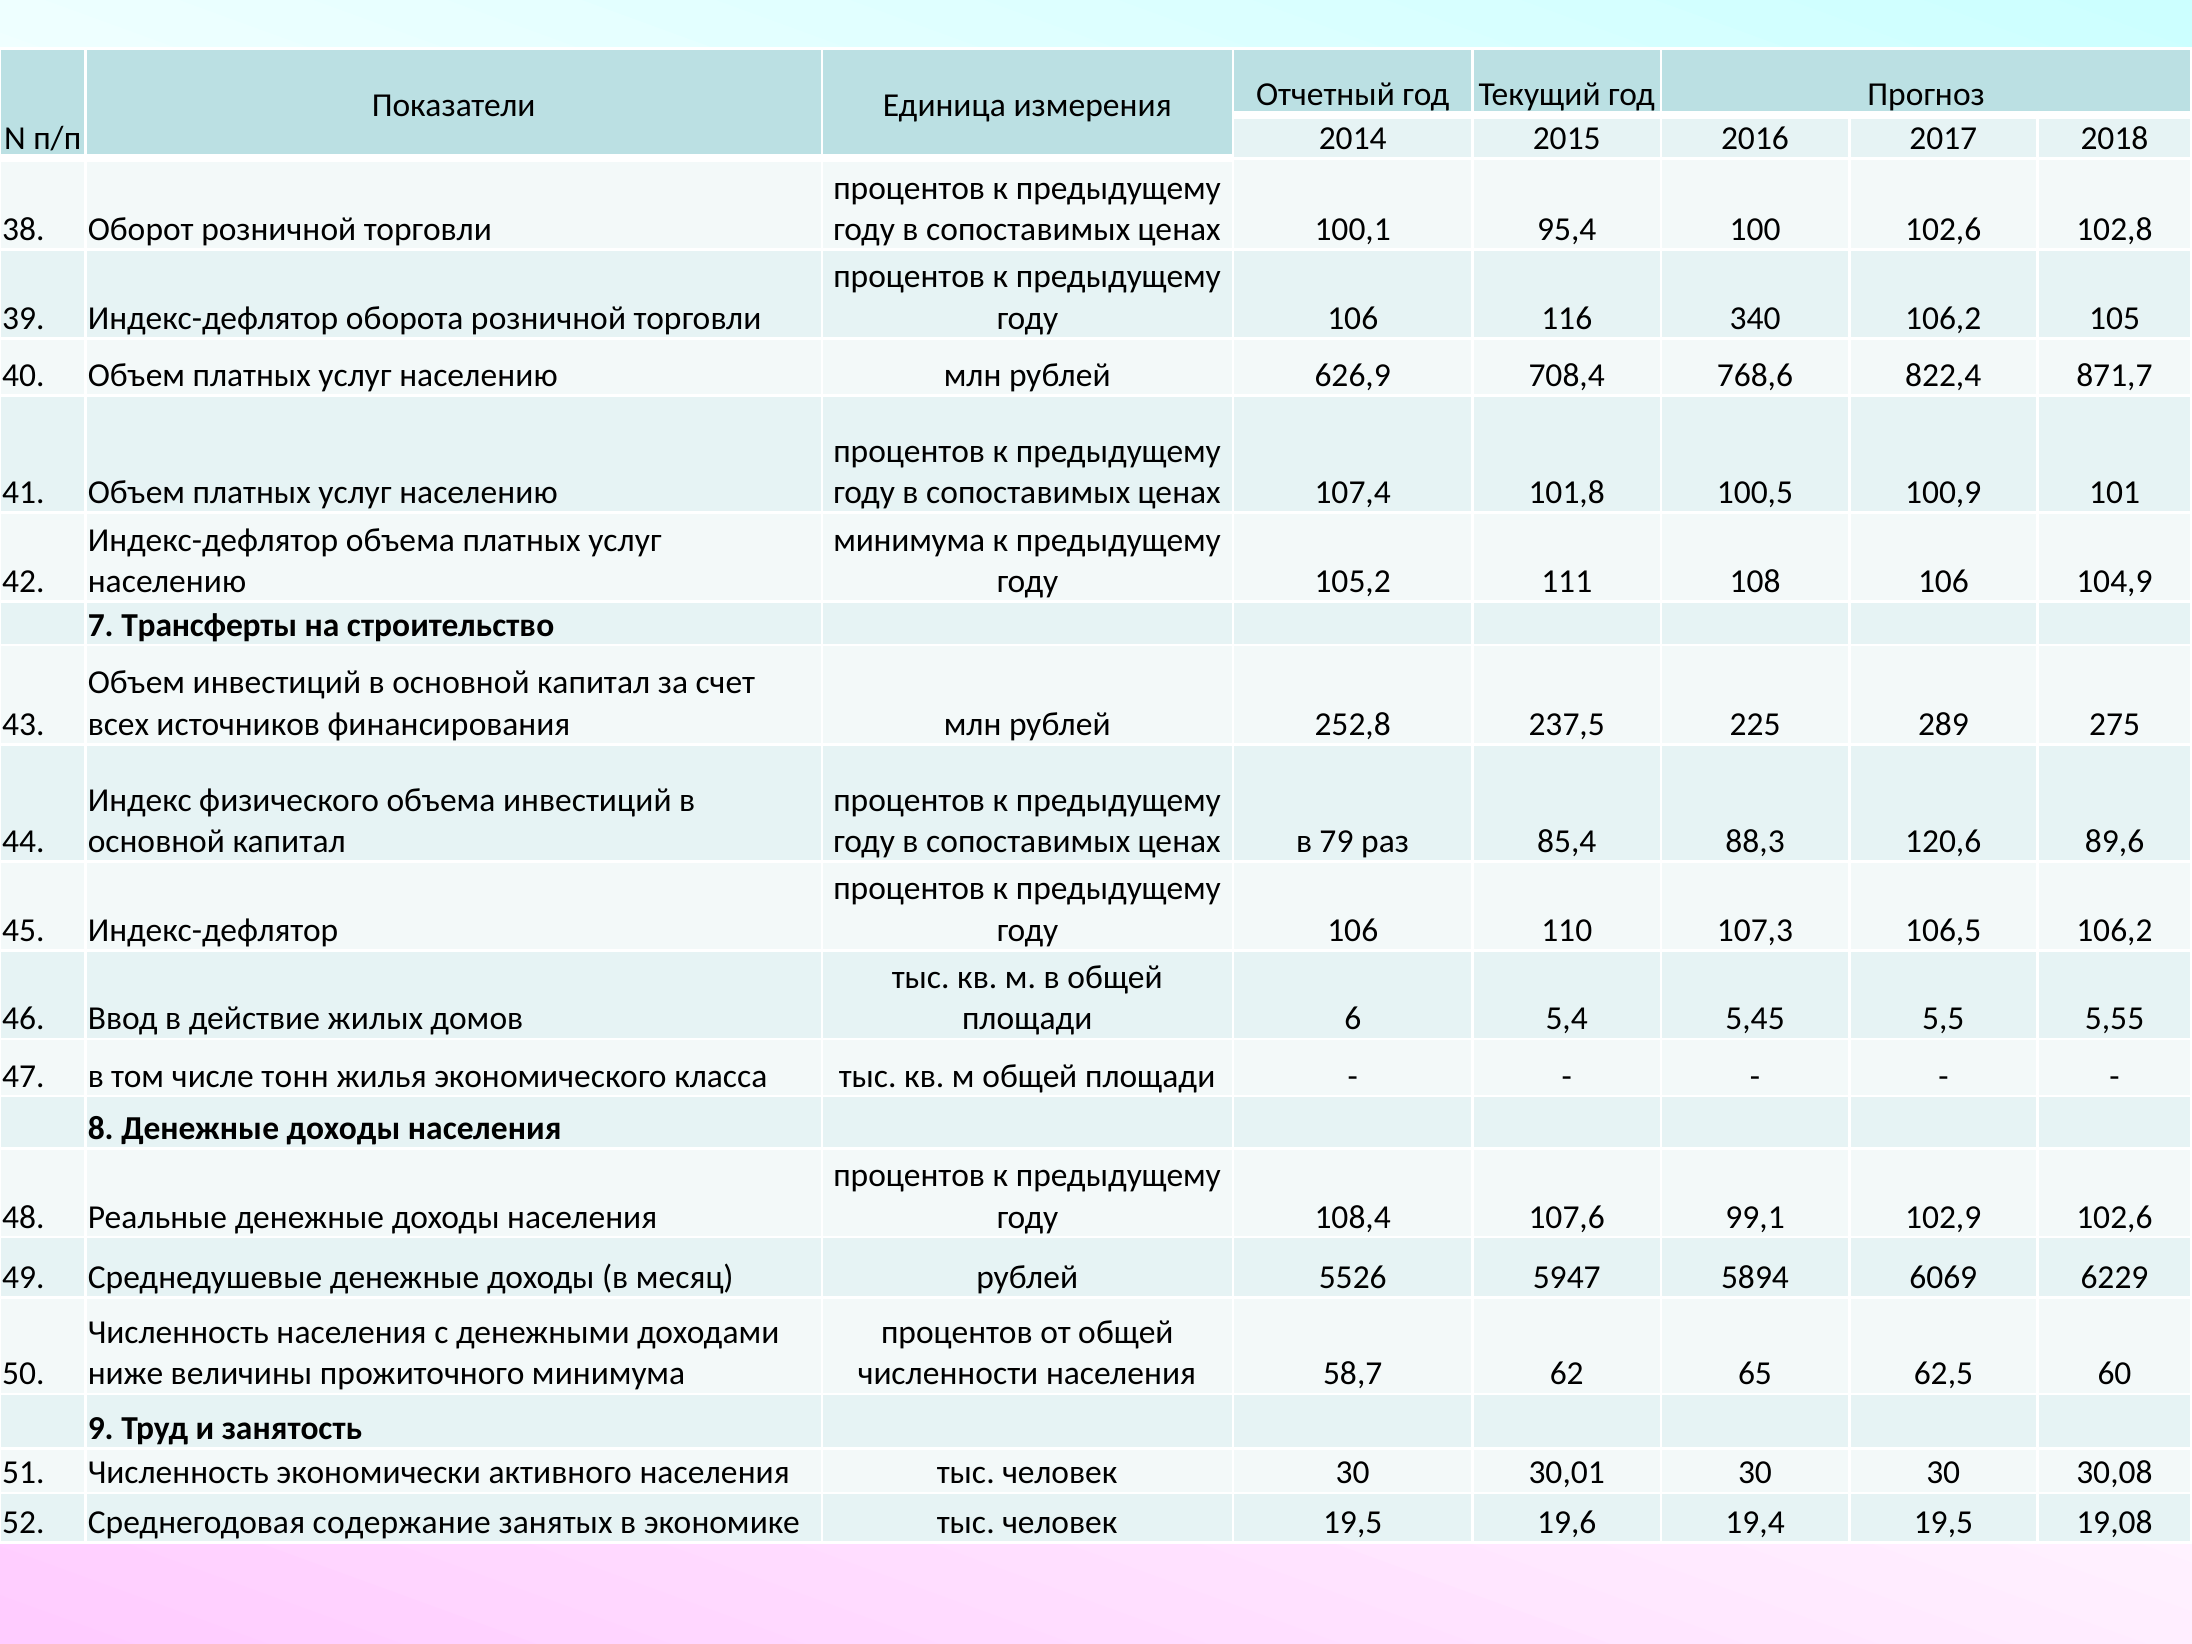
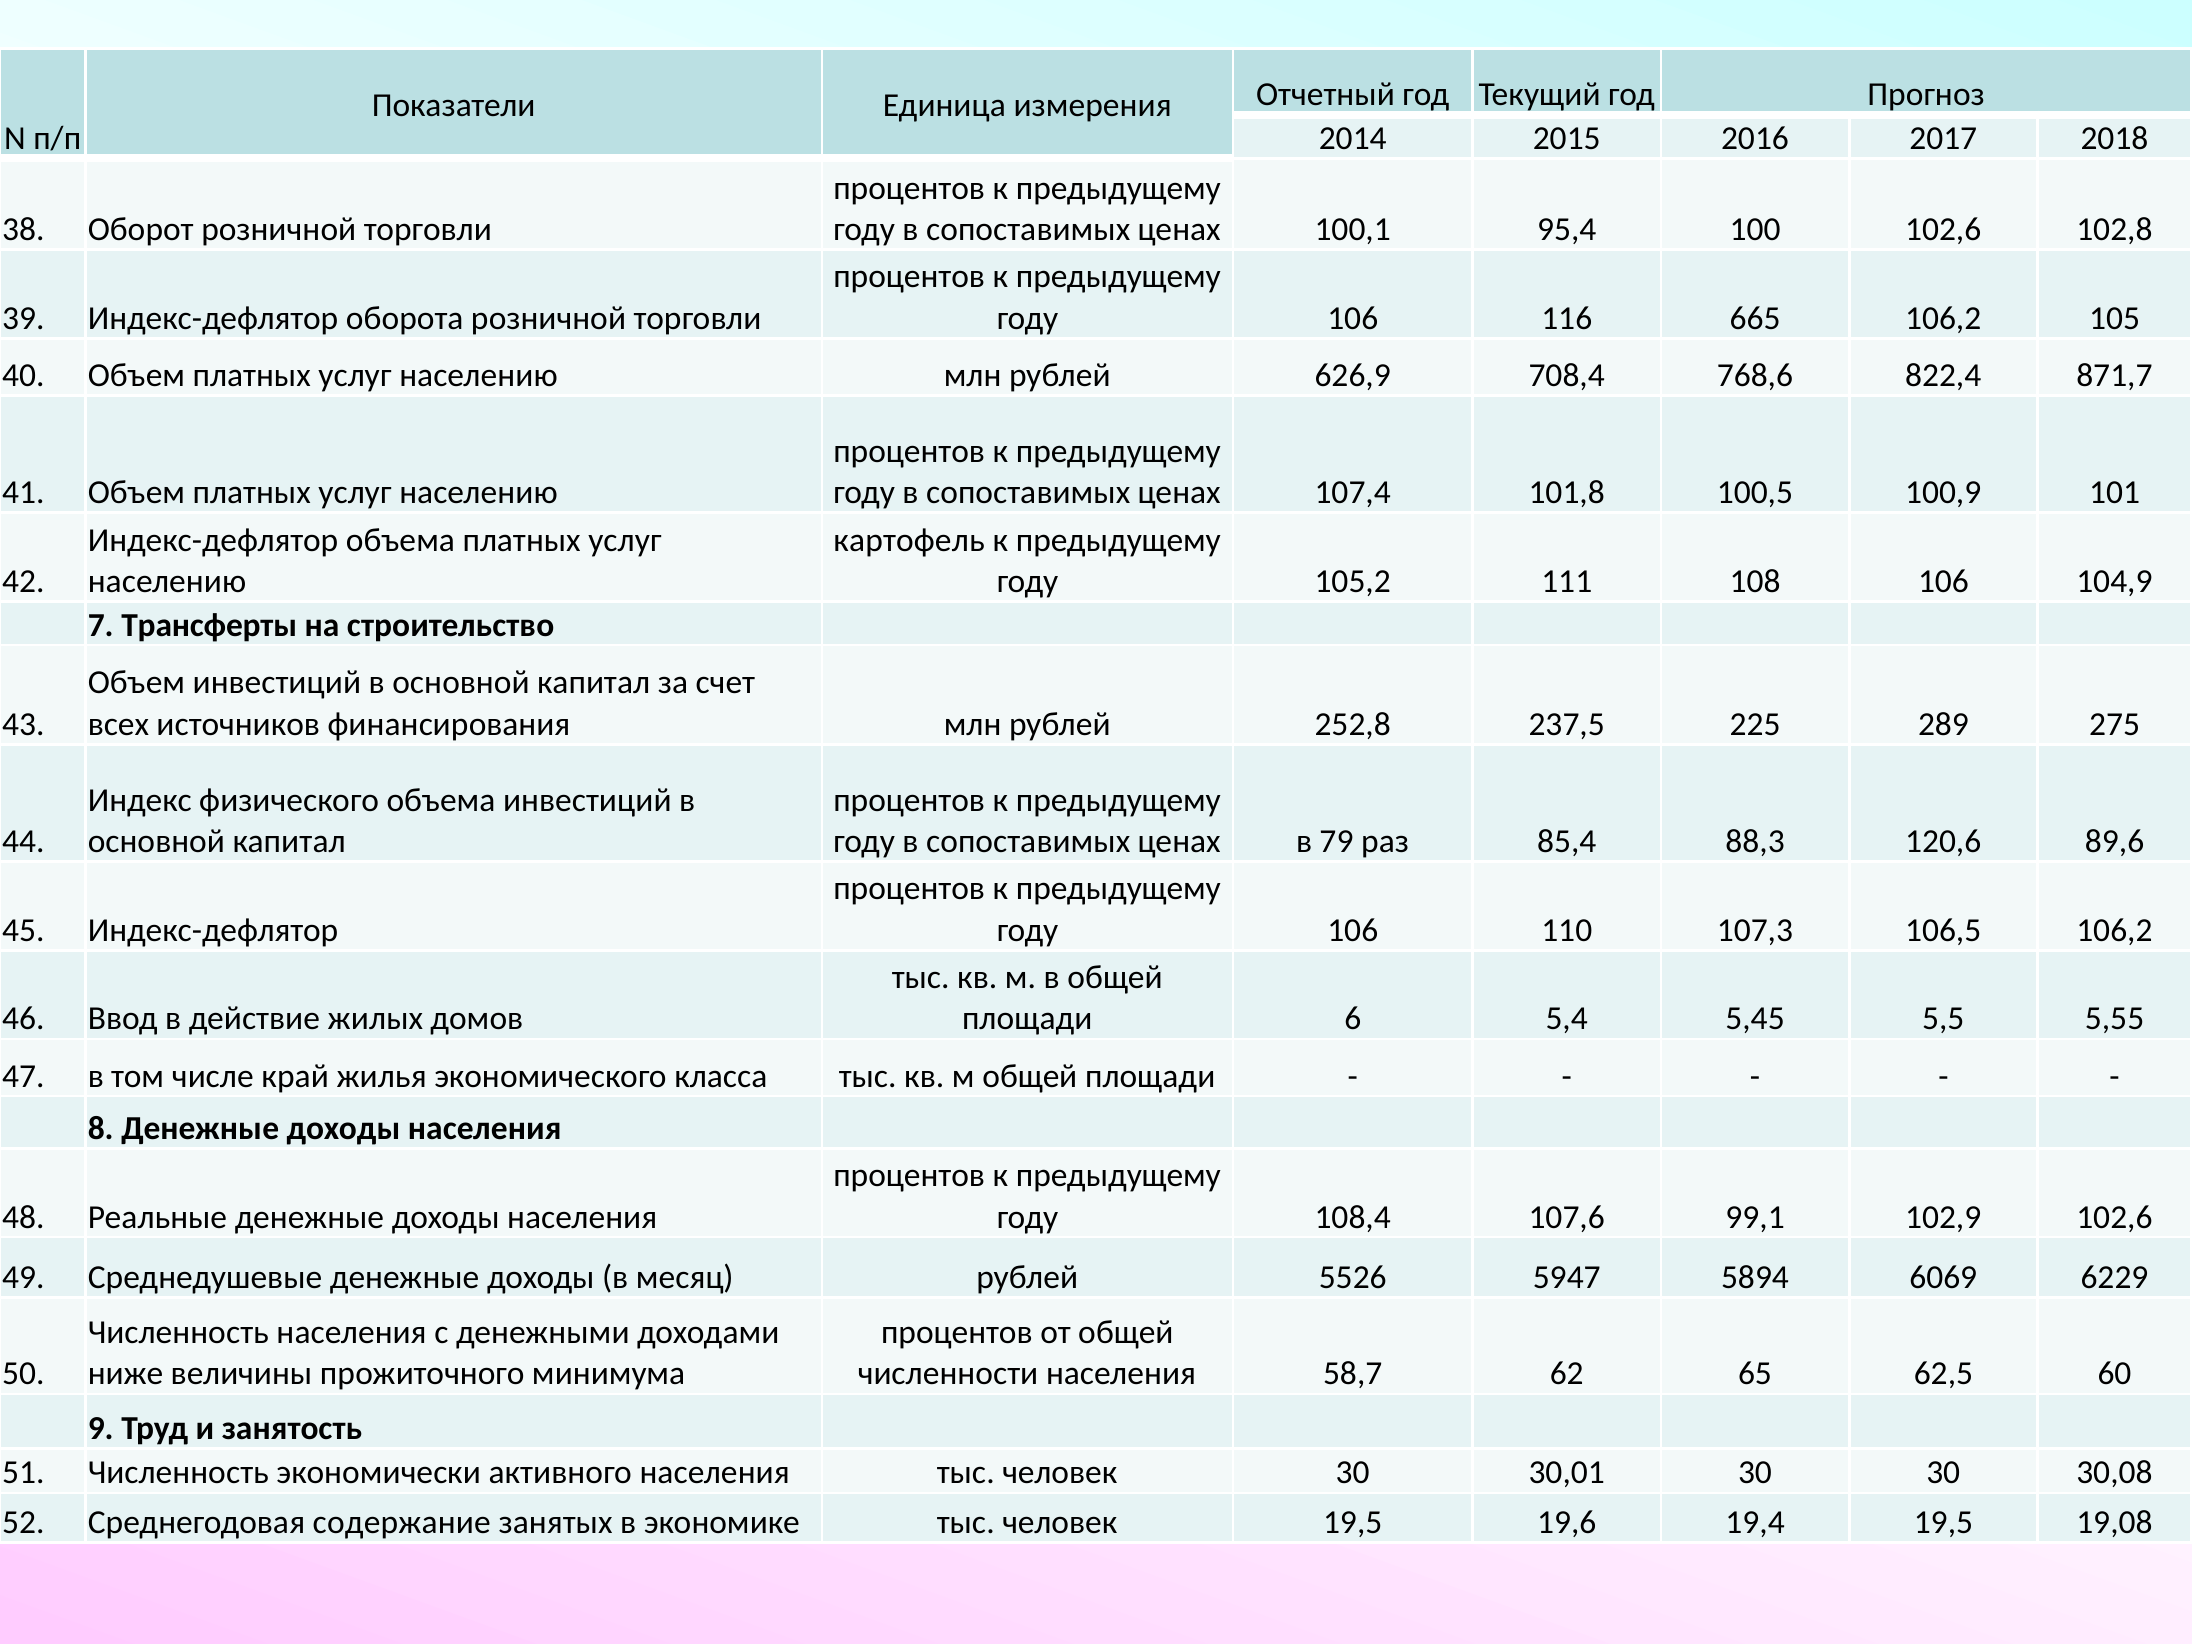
340: 340 -> 665 (1755, 318)
минимума: минимума -> картофель (909, 540)
тонн: тонн -> край (295, 1076)
